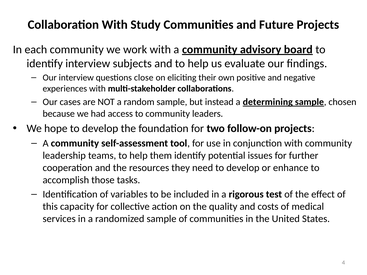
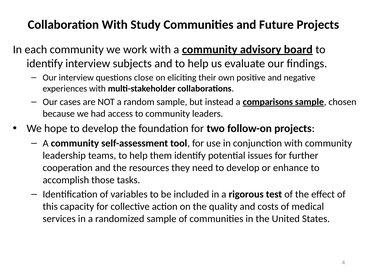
determining: determining -> comparisons (268, 102)
